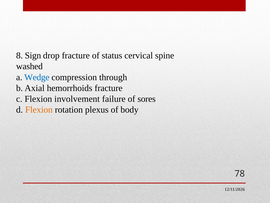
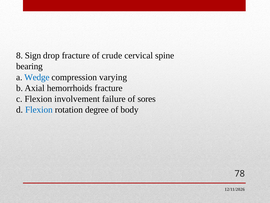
status: status -> crude (112, 55)
washed: washed -> bearing (29, 66)
through: through -> varying (113, 77)
Flexion colour: orange -> blue (39, 109)
plexus: plexus -> degree (97, 109)
